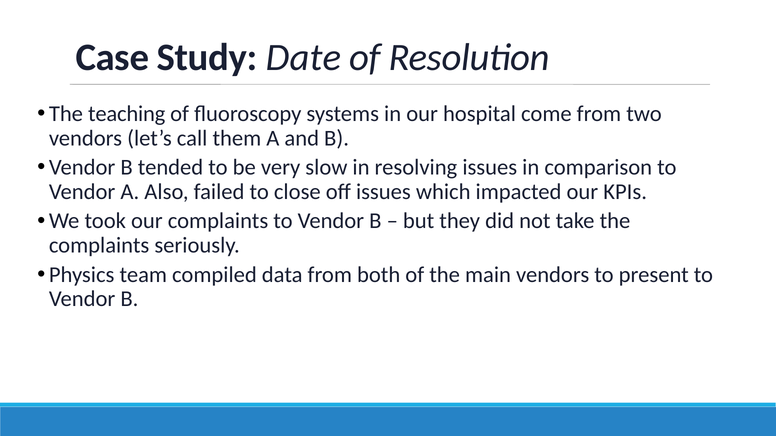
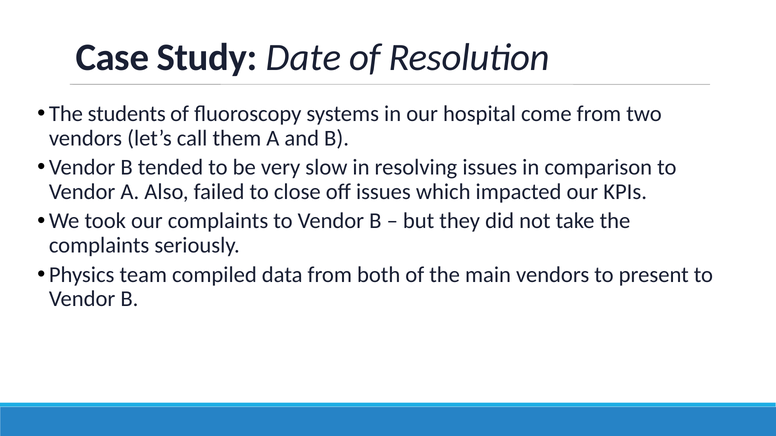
teaching: teaching -> students (127, 114)
